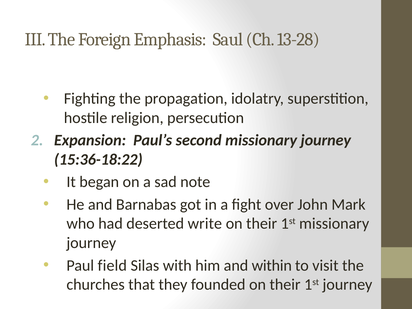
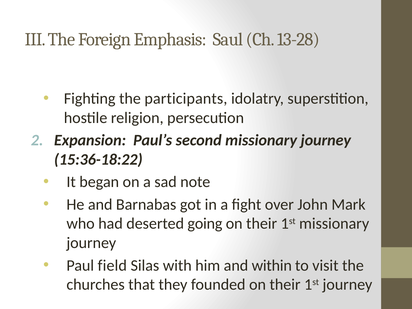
propagation: propagation -> participants (186, 99)
write: write -> going (205, 224)
